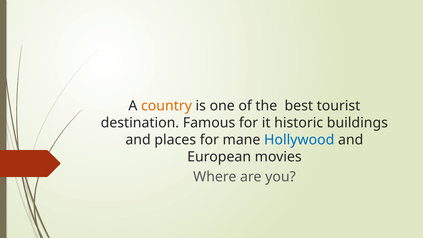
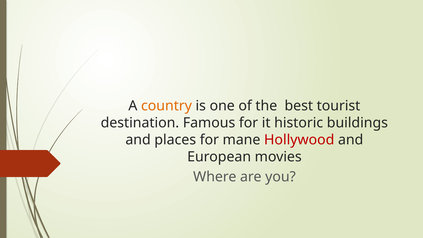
Hollywood colour: blue -> red (299, 140)
